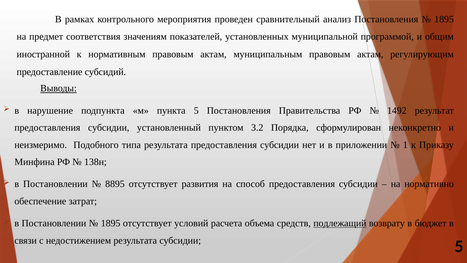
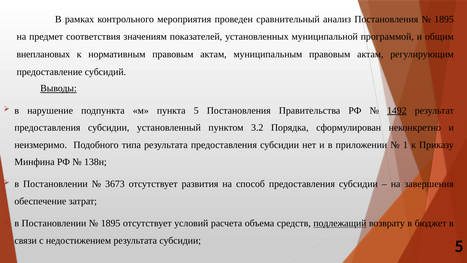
иностранной: иностранной -> внеплановых (43, 54)
1492 underline: none -> present (397, 110)
8895: 8895 -> 3673 (115, 184)
нормативно: нормативно -> завершения (429, 184)
